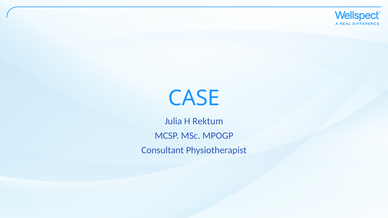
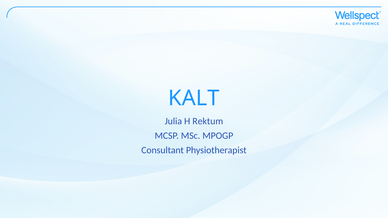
CASE: CASE -> KALT (194, 98)
